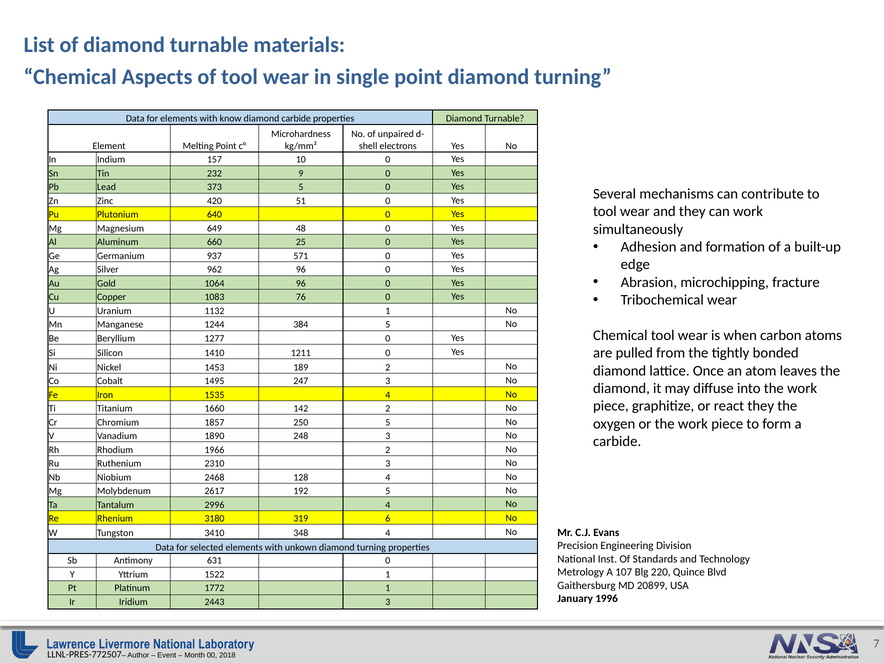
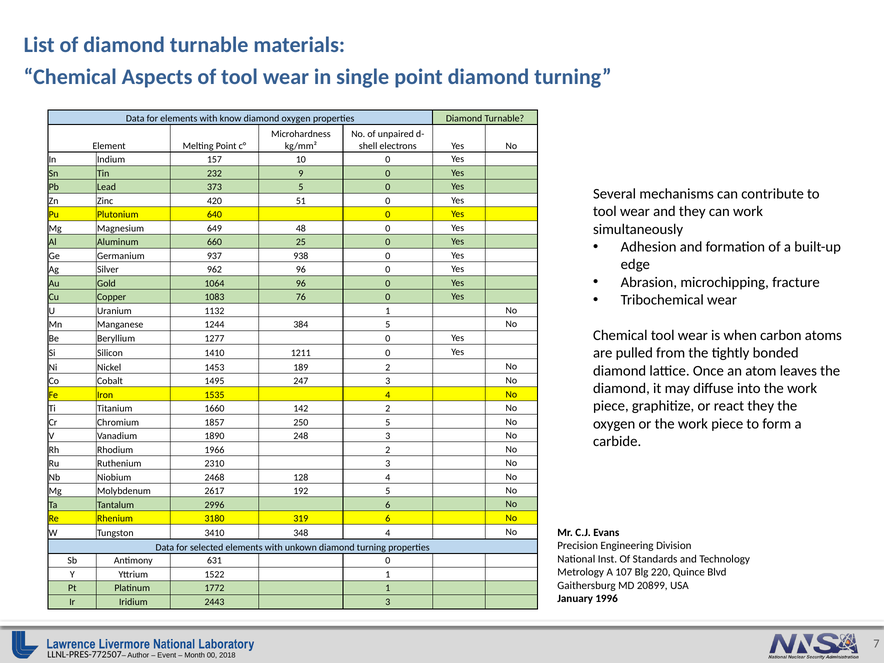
diamond carbide: carbide -> oxygen (296, 118)
571: 571 -> 938 (301, 256)
2996 4: 4 -> 6 (388, 505)
